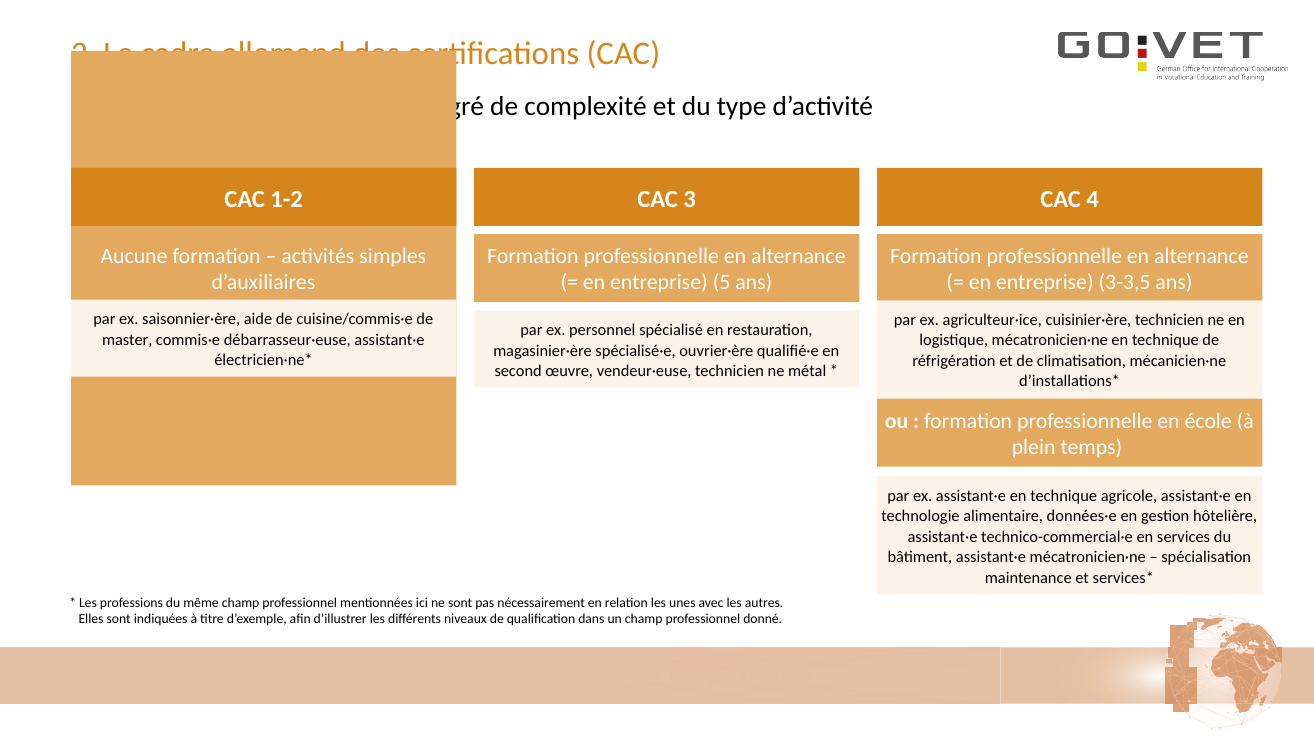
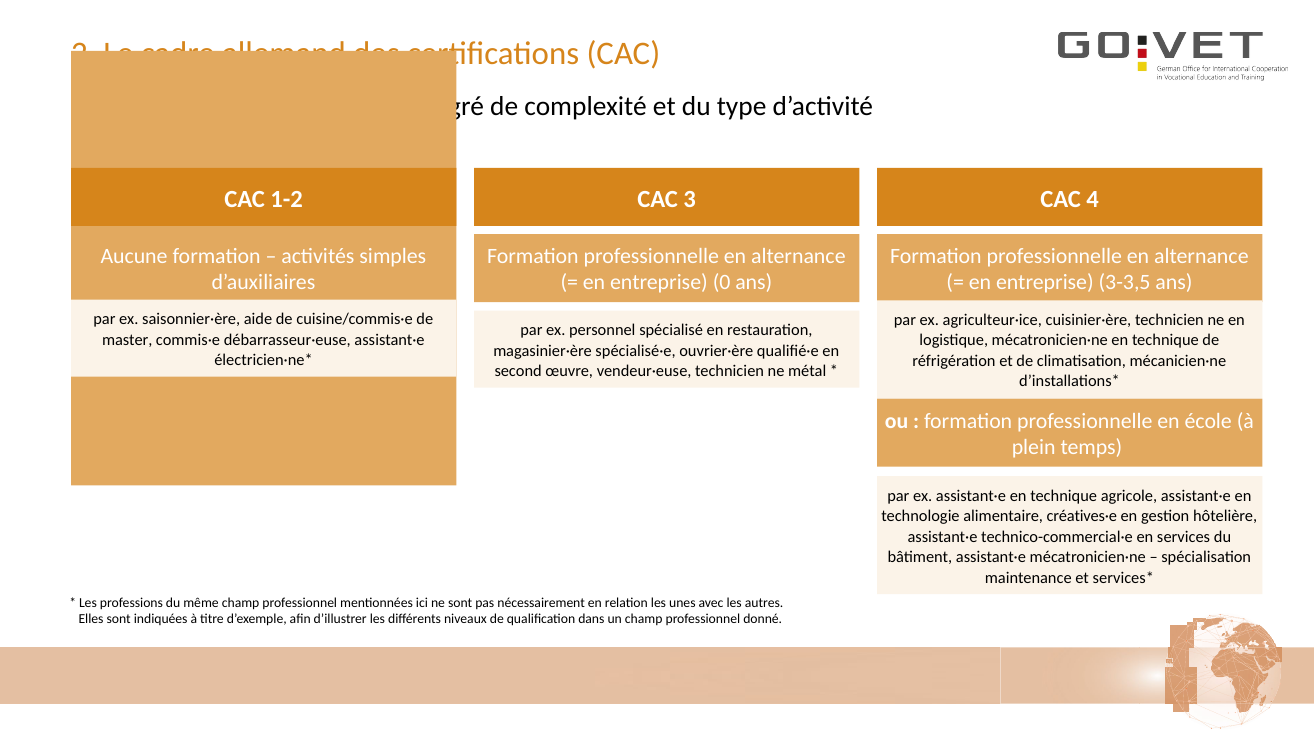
5: 5 -> 0 (722, 283)
données·e: données·e -> créatives·e (1082, 516)
